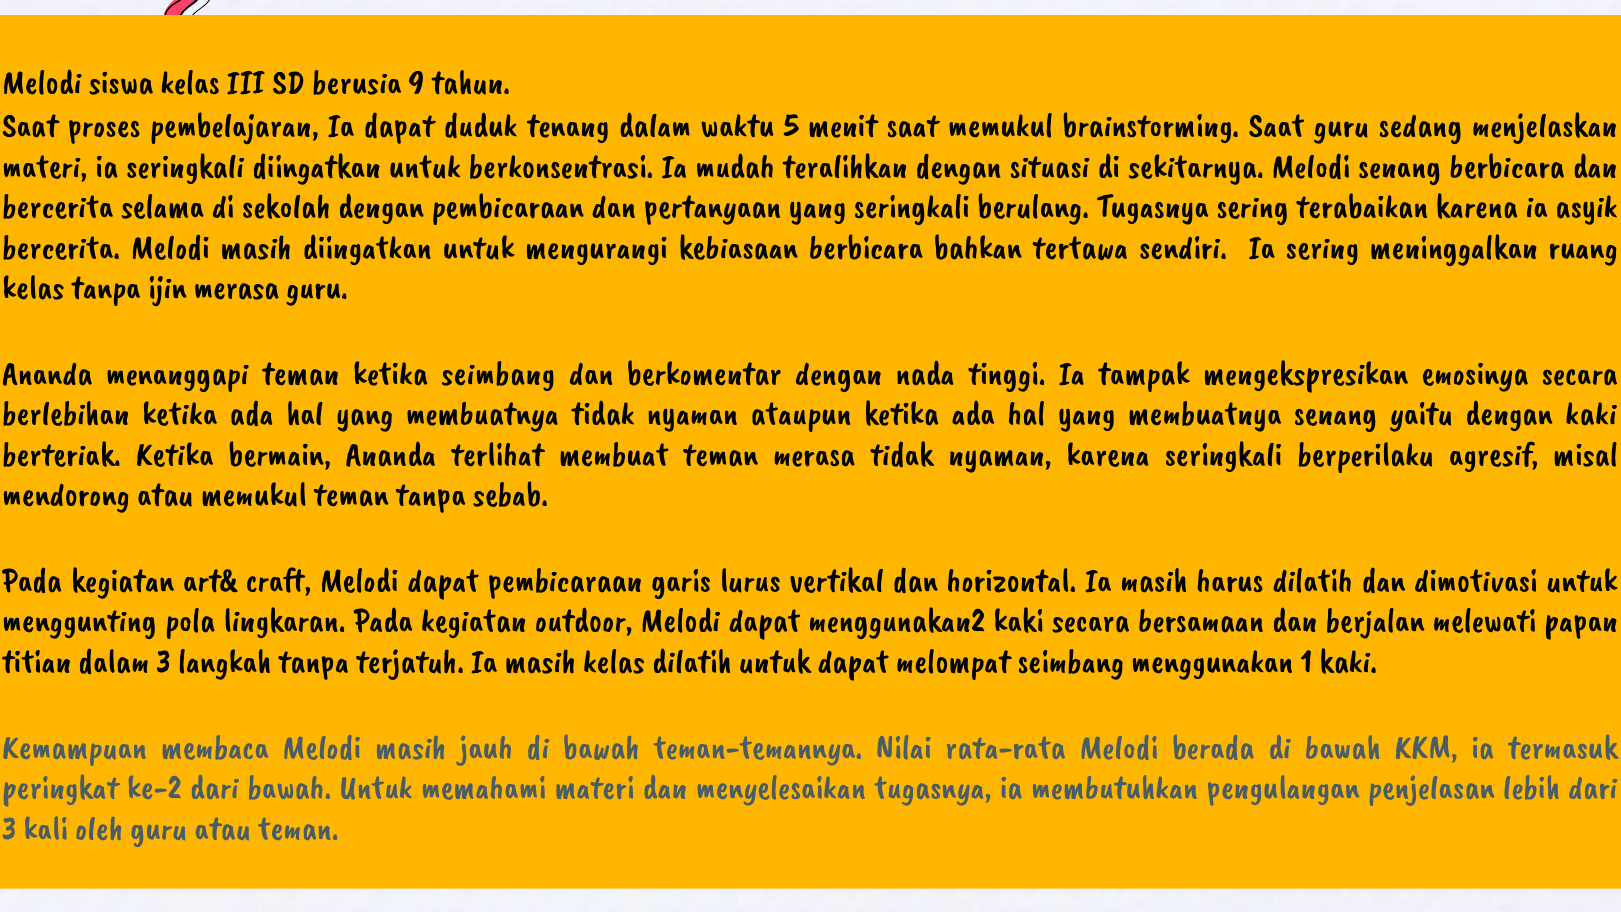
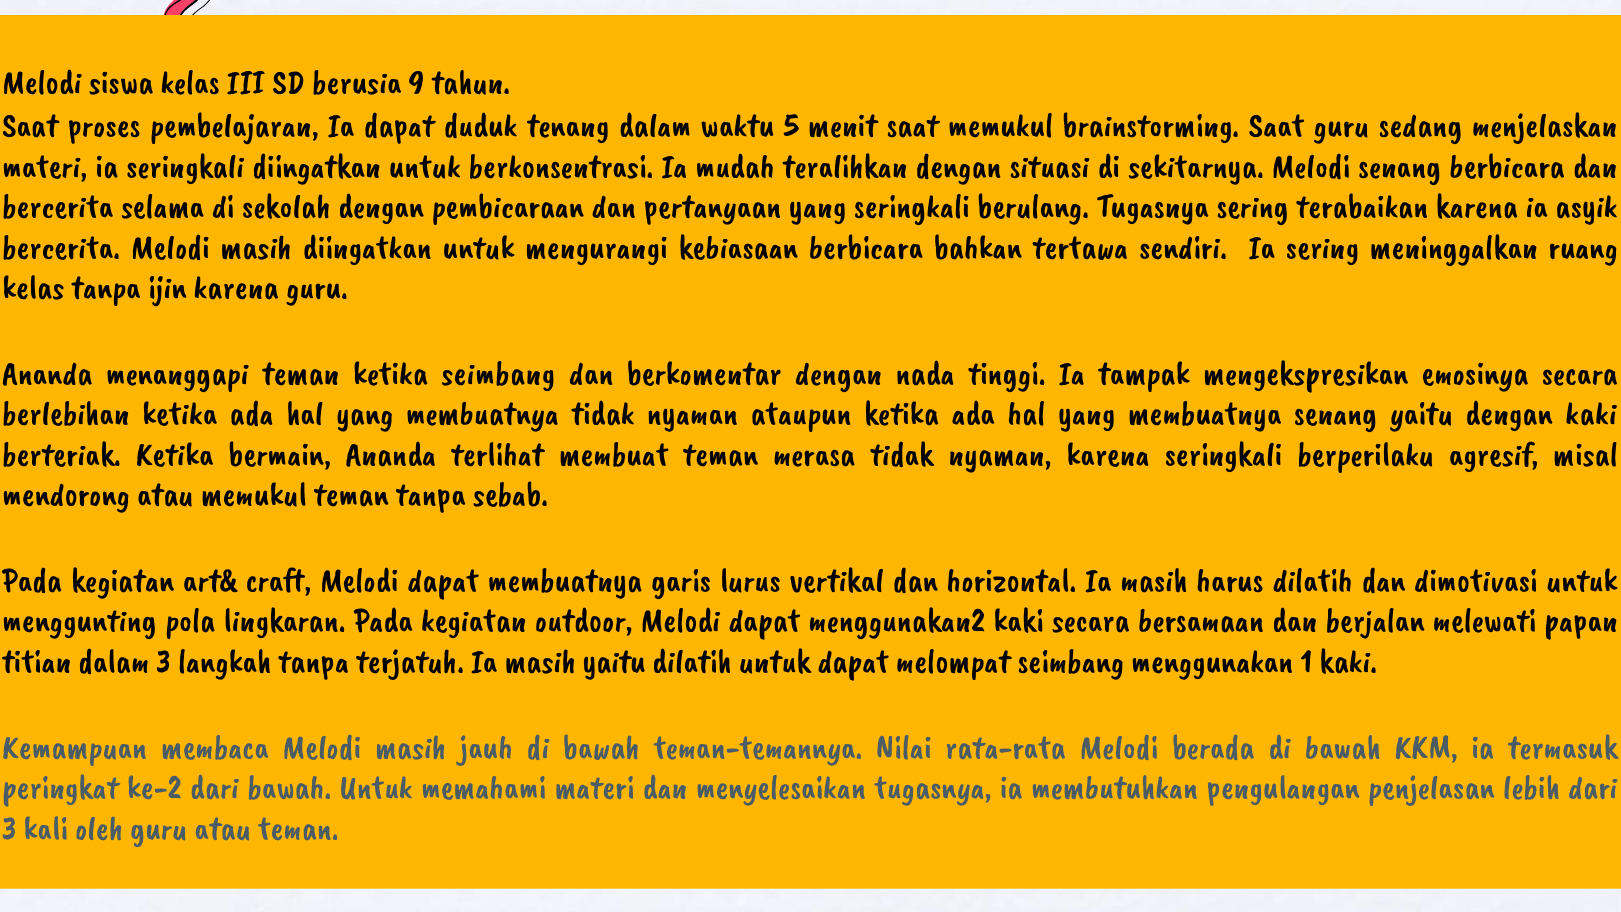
ijin merasa: merasa -> karena (236, 288)
dapat pembicaraan: pembicaraan -> membuatnya (565, 580)
masih kelas: kelas -> yaitu (614, 661)
